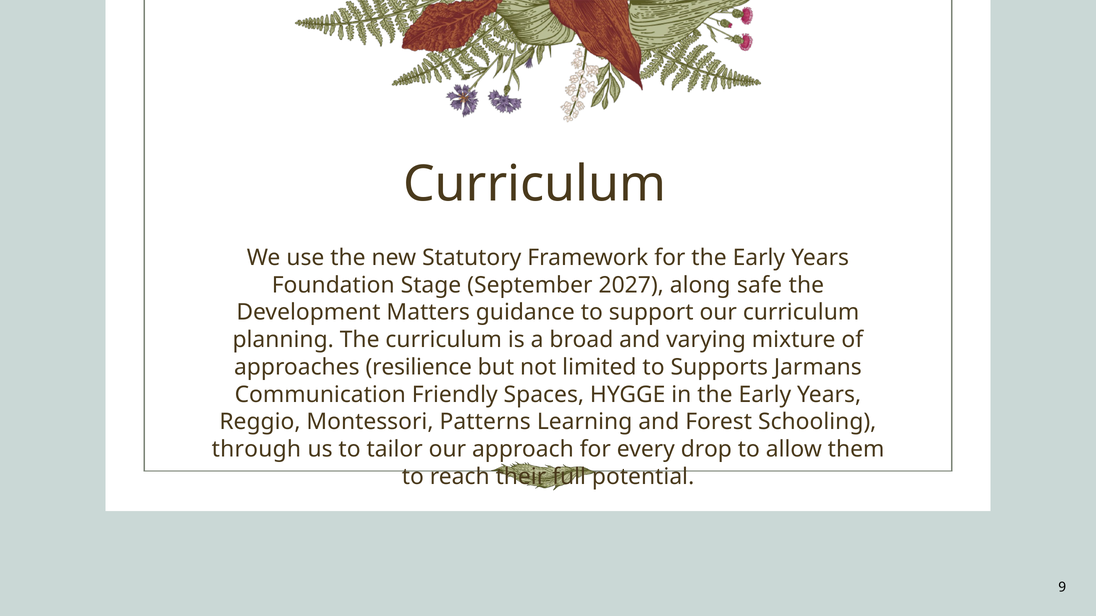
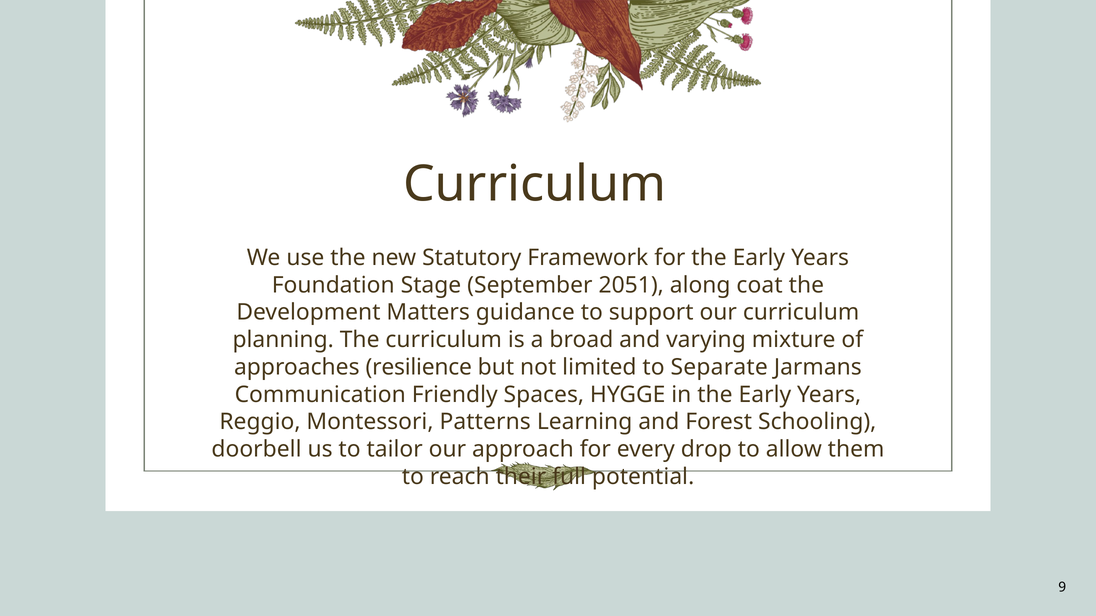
2027: 2027 -> 2051 (631, 285)
safe: safe -> coat (760, 285)
Supports: Supports -> Separate (719, 367)
through: through -> doorbell (256, 450)
